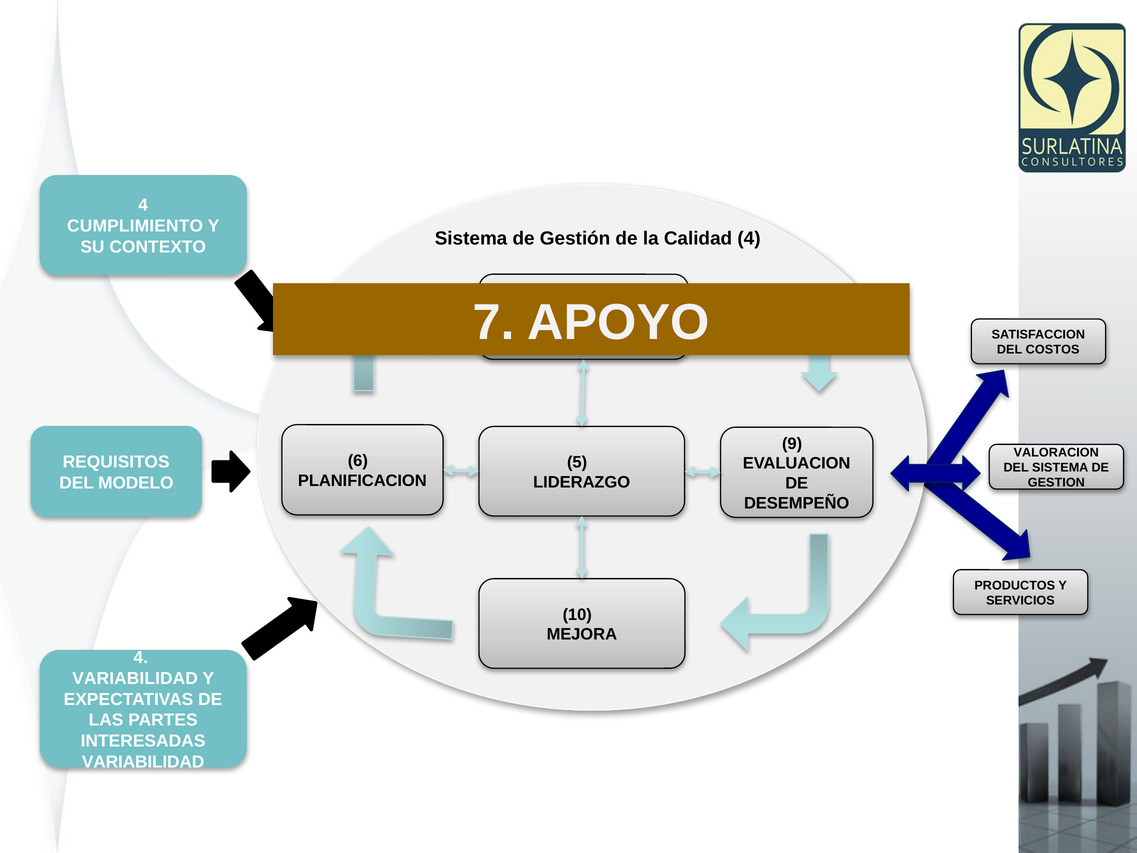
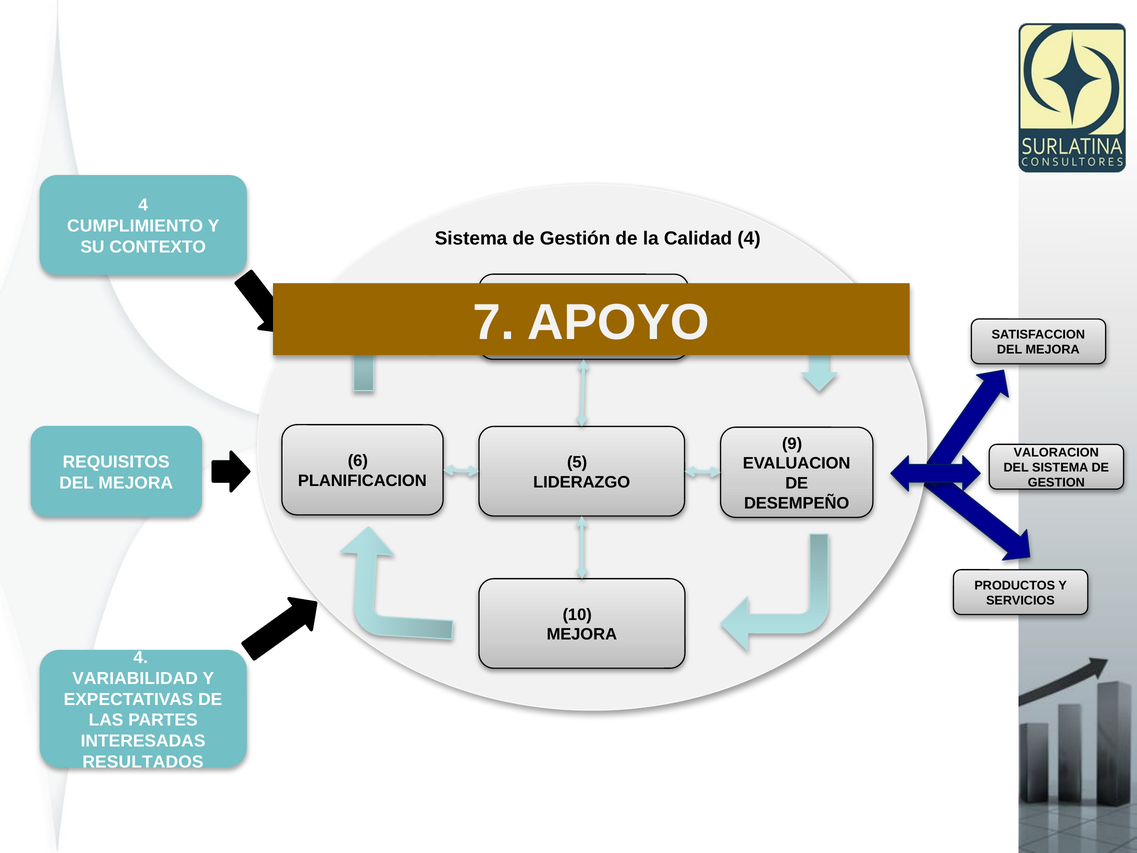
COSTOS: COSTOS -> MEJORA (1053, 350)
MODELO: MODELO -> MEJORA (136, 483)
VARIABILIDAD: VARIABILIDAD -> RESULTADOS (143, 762)
